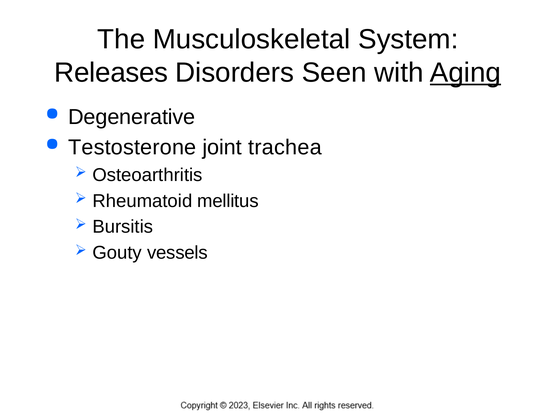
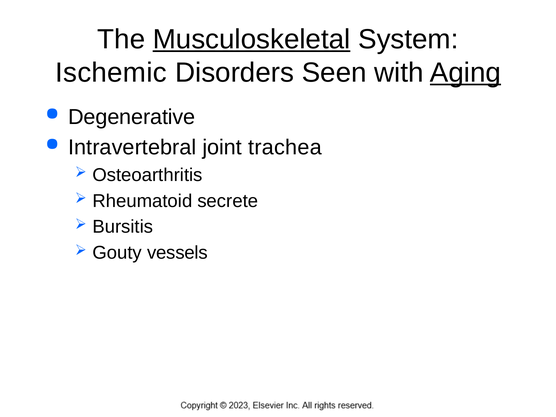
Musculoskeletal underline: none -> present (252, 39)
Releases: Releases -> Ischemic (111, 73)
Testosterone: Testosterone -> Intravertebral (132, 147)
mellitus: mellitus -> secrete (228, 201)
